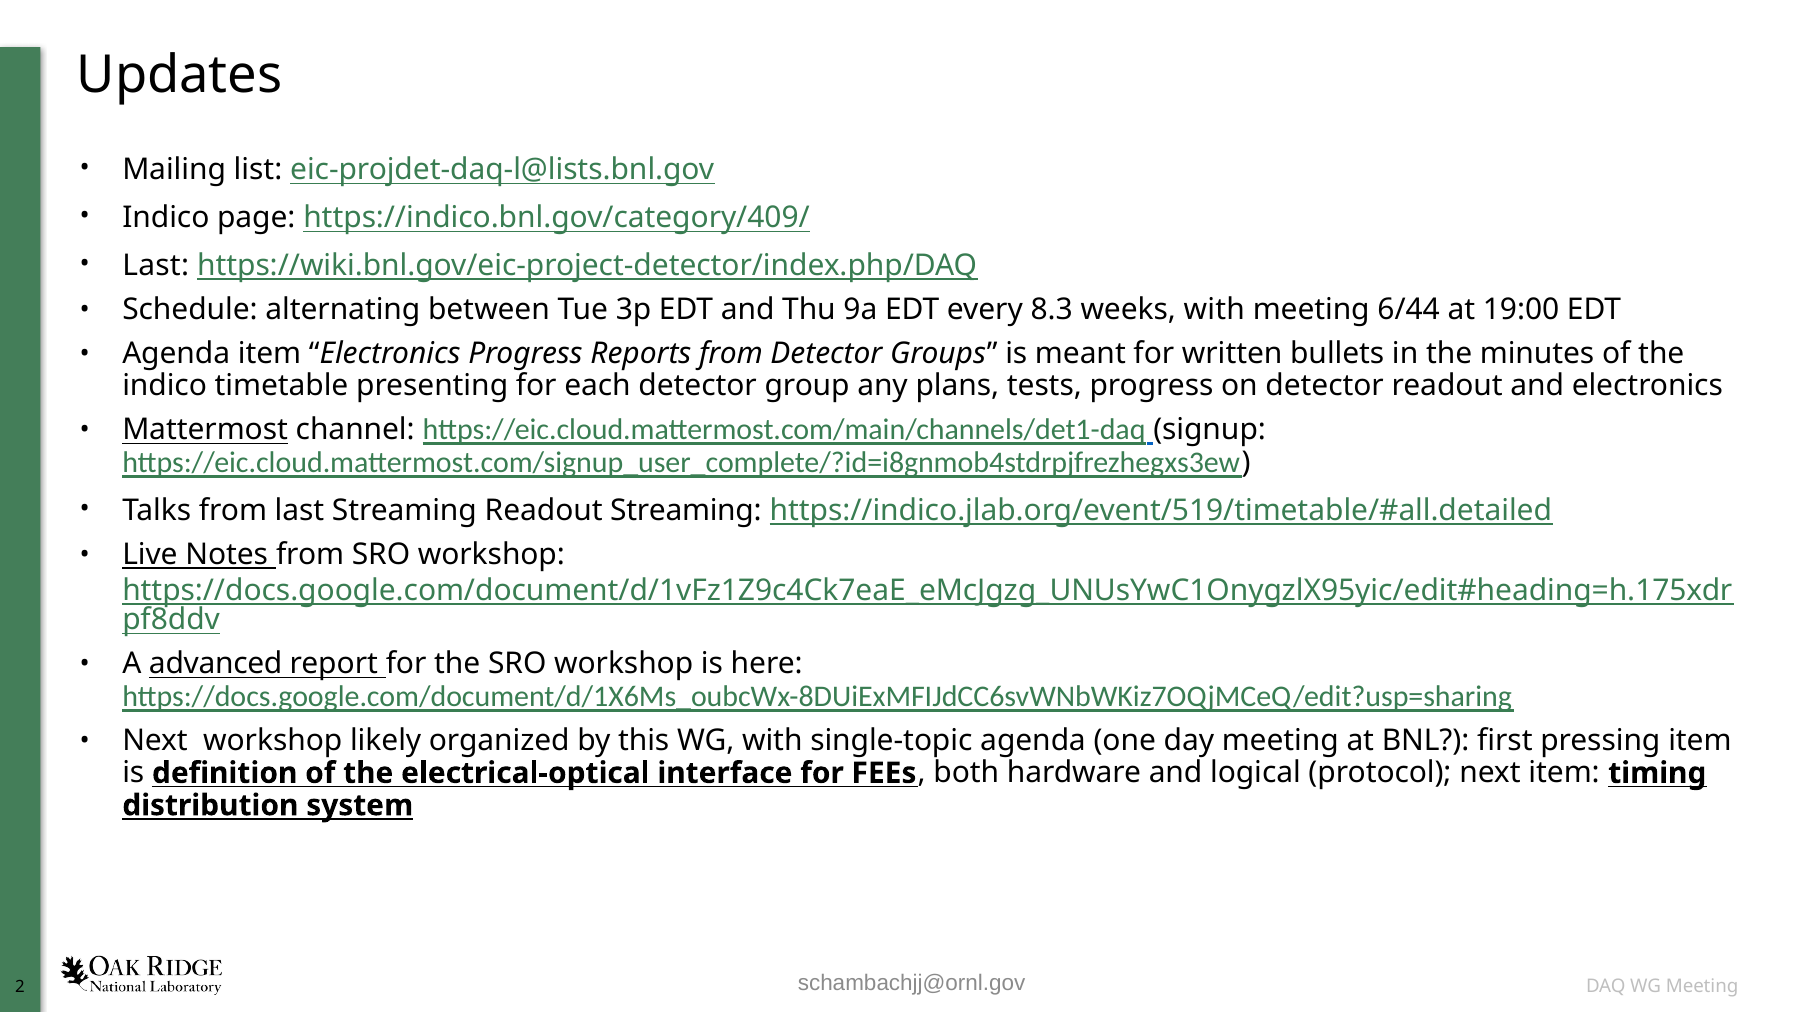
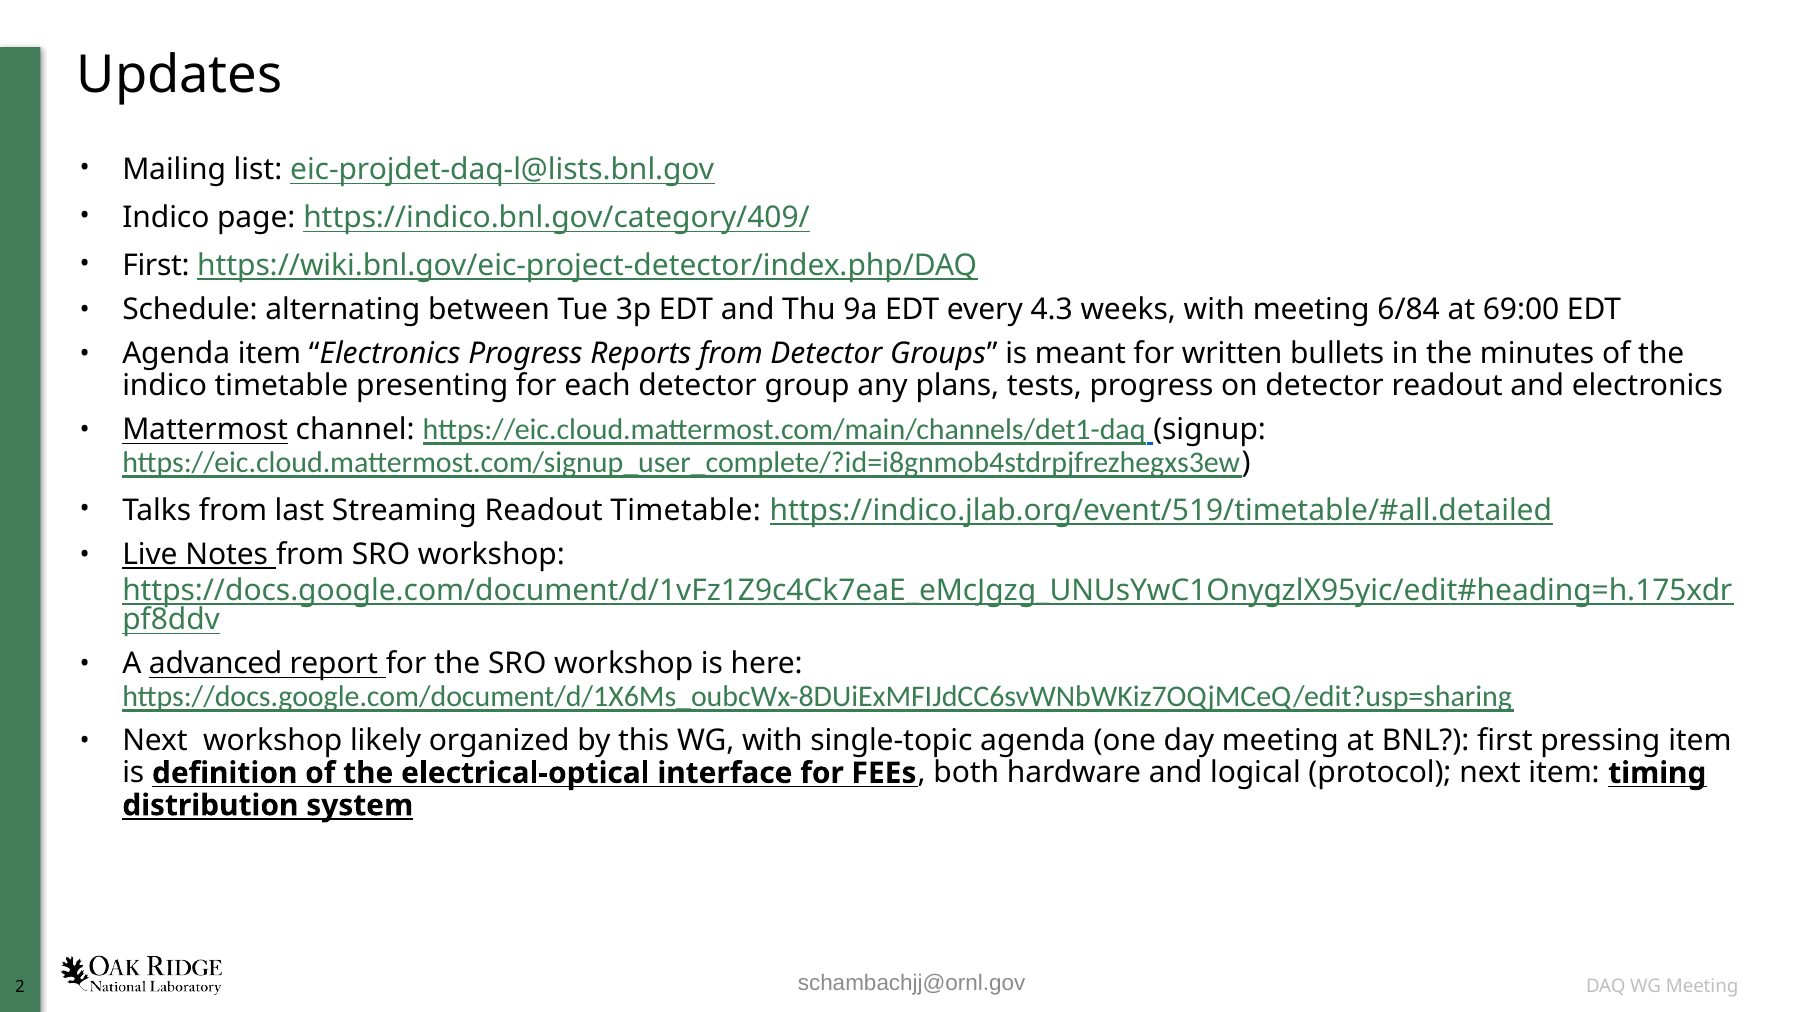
Last: Last -> First (156, 265)
8.3: 8.3 -> 4.3 (1052, 310)
6/44: 6/44 -> 6/84 (1409, 310)
19:00: 19:00 -> 69:00 (1521, 310)
Readout Streaming: Streaming -> Timetable (686, 510)
